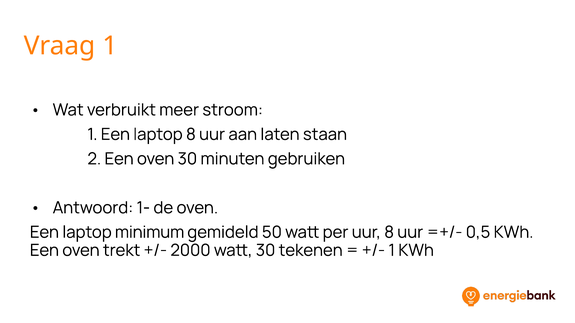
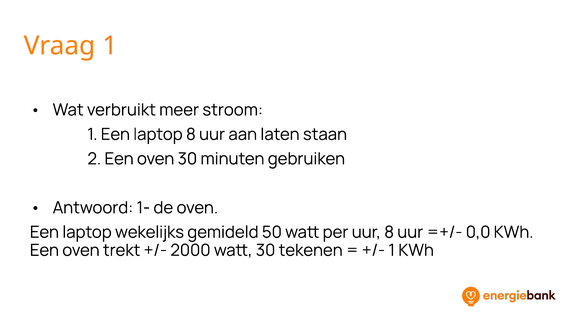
minimum: minimum -> wekelijks (150, 233)
0,5: 0,5 -> 0,0 (478, 233)
